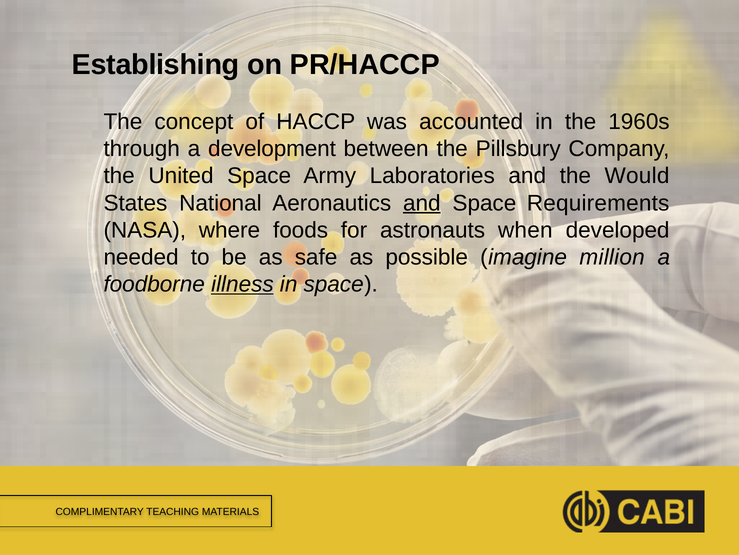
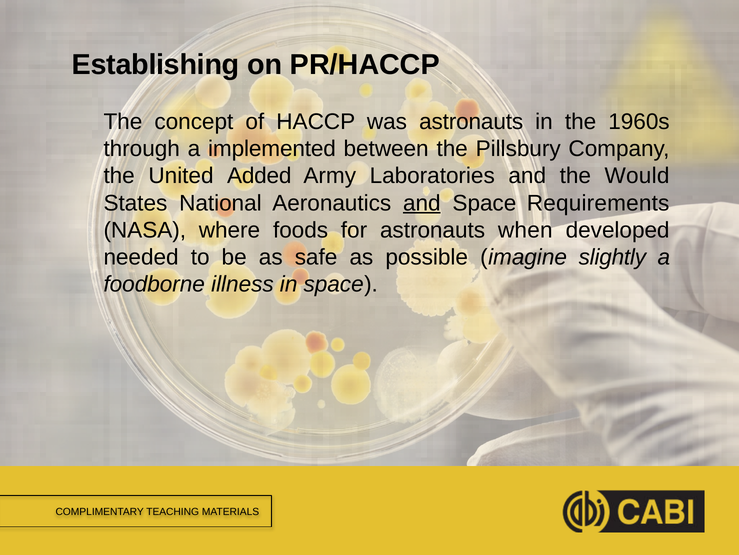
was accounted: accounted -> astronauts (471, 122)
development: development -> implemented (272, 149)
United Space: Space -> Added (259, 176)
million: million -> slightly (612, 257)
illness underline: present -> none (242, 284)
